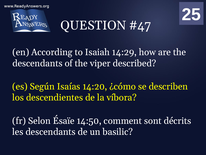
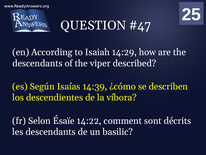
14:20: 14:20 -> 14:39 (95, 86)
14:50: 14:50 -> 14:22 (89, 120)
